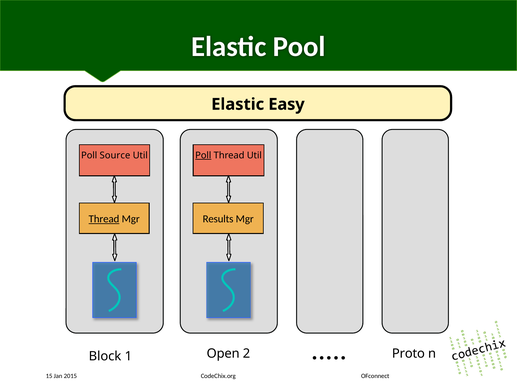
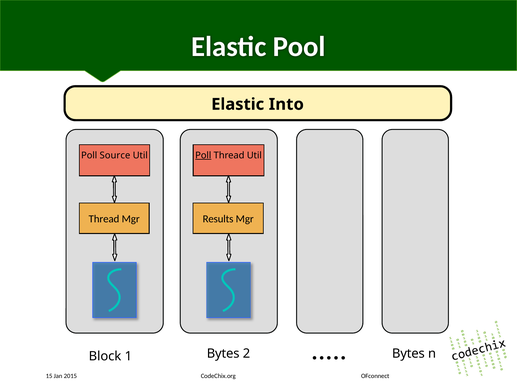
Easy: Easy -> Into (286, 104)
Thread underline: present -> none (104, 219)
1 Open: Open -> Bytes (223, 353)
2 Proto: Proto -> Bytes (408, 353)
